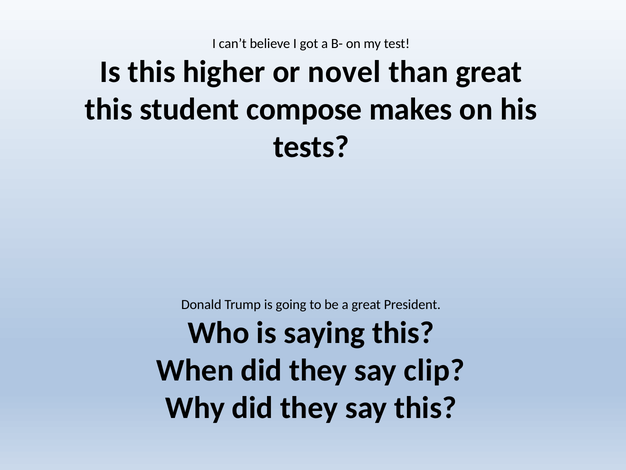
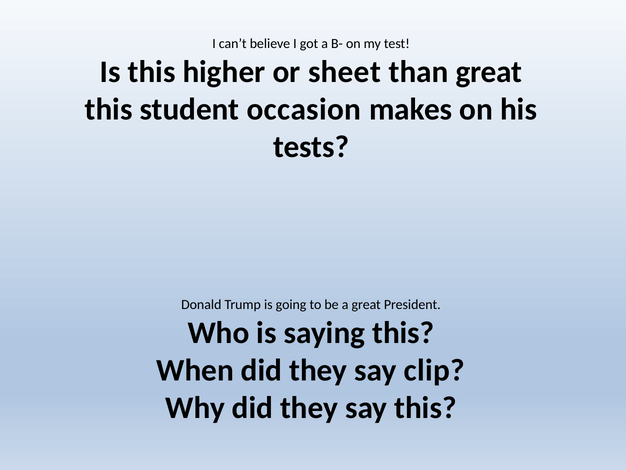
novel: novel -> sheet (344, 72)
compose: compose -> occasion (304, 109)
